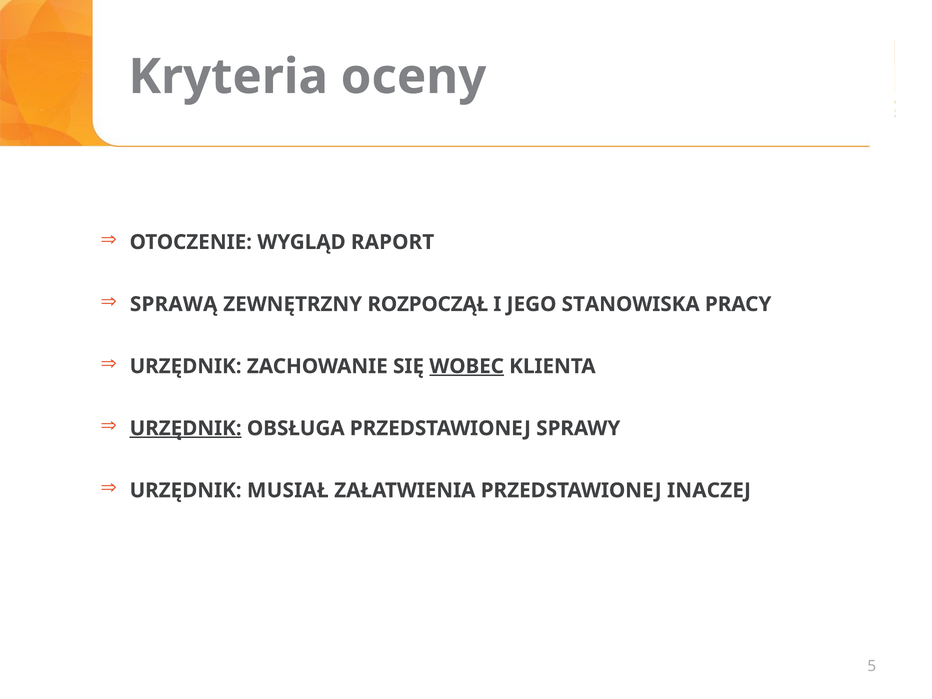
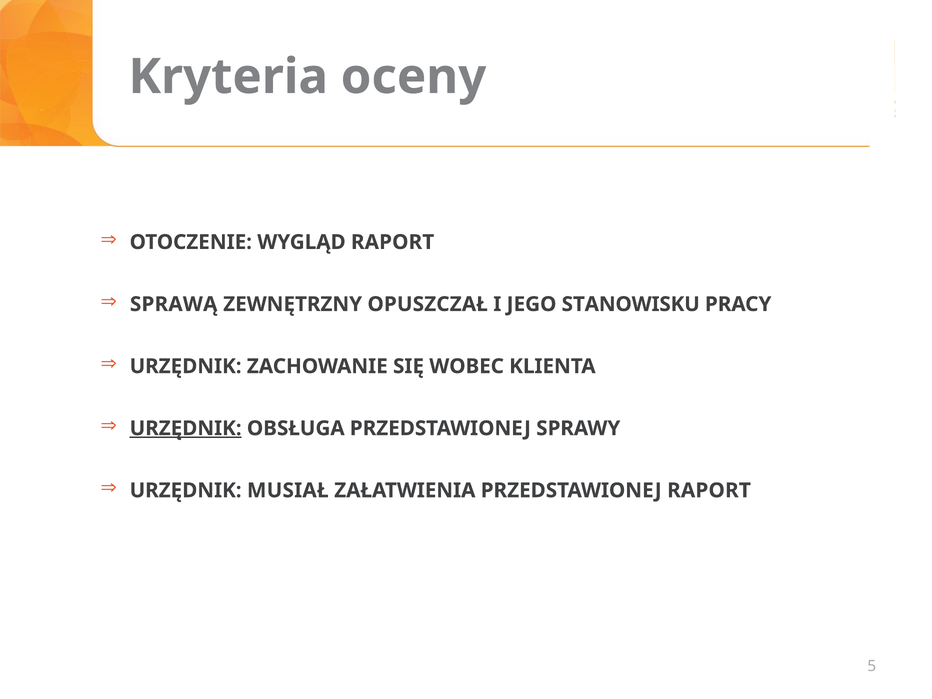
ROZPOCZĄŁ: ROZPOCZĄŁ -> OPUSZCZAŁ (428, 304)
STANOWISKA: STANOWISKA -> STANOWISKU (631, 304)
WOBEC underline: present -> none (467, 366)
PRZEDSTAWIONEJ INACZEJ: INACZEJ -> RAPORT (709, 490)
